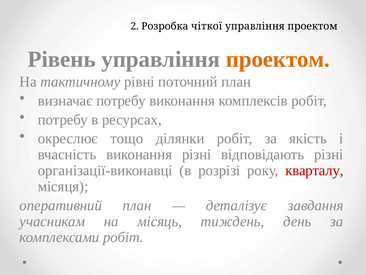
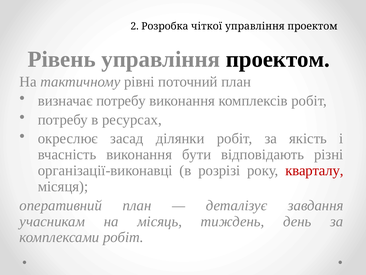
проектом colour: orange -> black (278, 59)
тощо: тощо -> засад (127, 138)
виконання різні: різні -> бути (197, 154)
